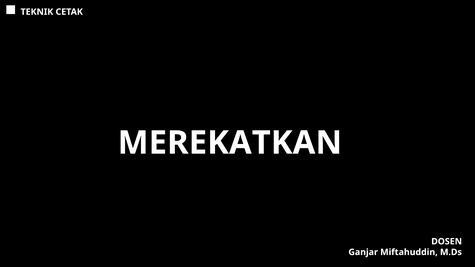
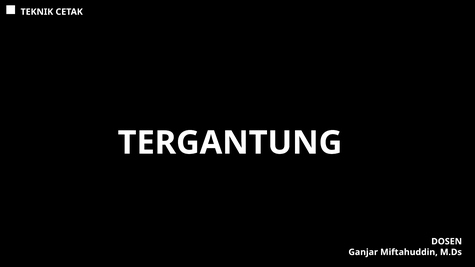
MEREKATKAN: MEREKATKAN -> TERGANTUNG (230, 143)
